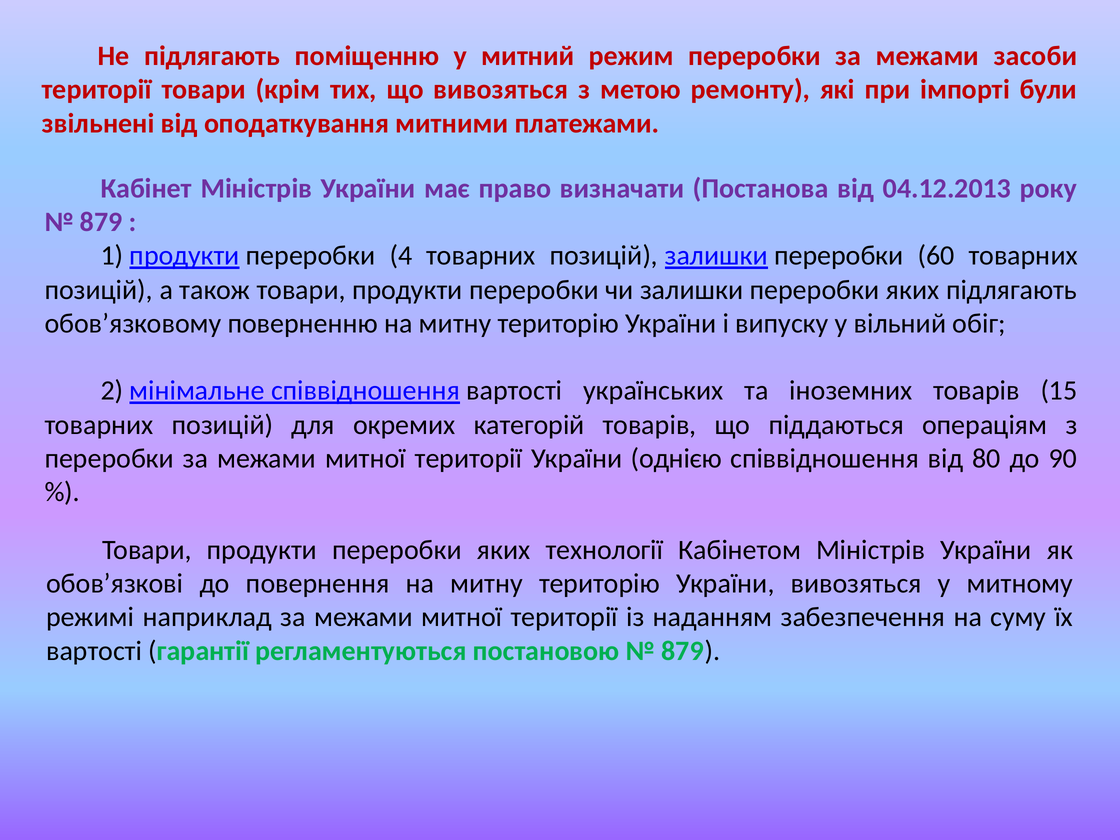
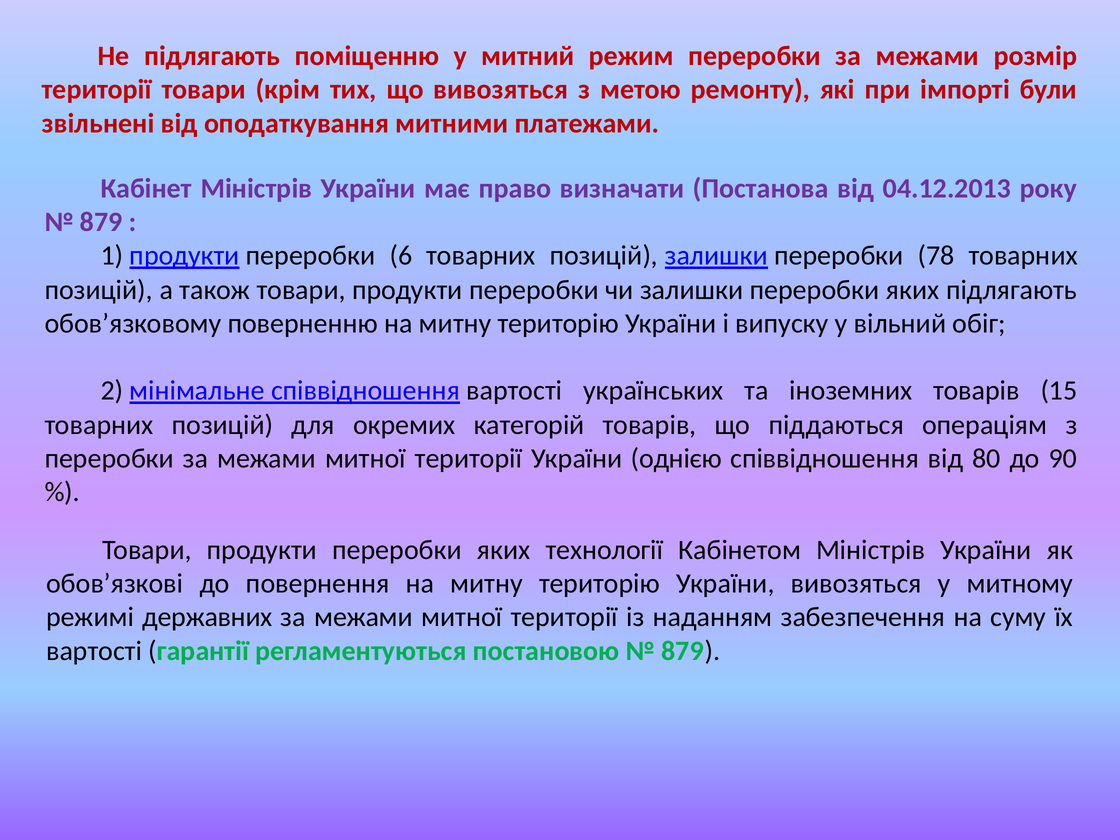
засоби: засоби -> розмір (1035, 56)
4: 4 -> 6 (401, 256)
60: 60 -> 78 (936, 256)
наприклад: наприклад -> державних (207, 617)
